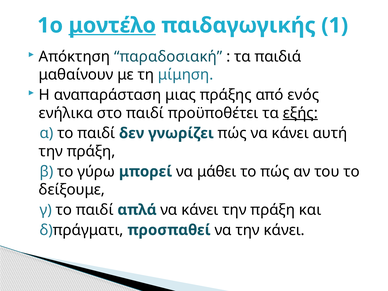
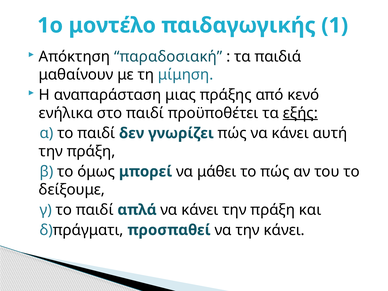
μοντέλο underline: present -> none (112, 25)
ενός: ενός -> κενό (303, 95)
γύρω: γύρω -> όμως (96, 172)
